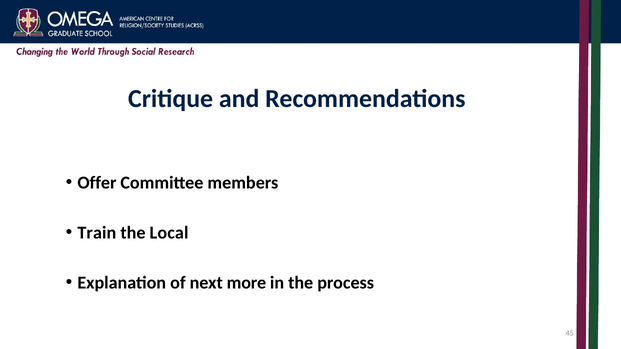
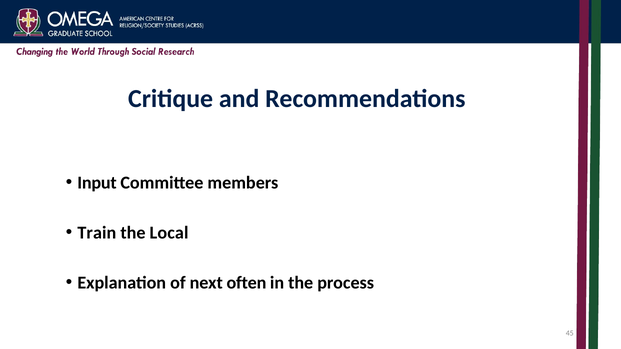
Offer: Offer -> Input (97, 183)
more: more -> often (246, 283)
